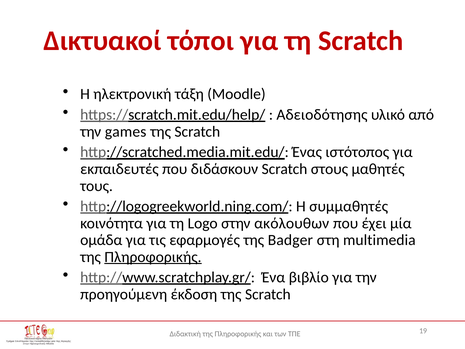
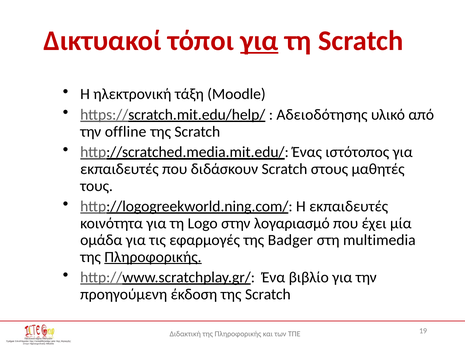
για underline: none -> present (259, 41)
games: games -> offline (126, 132)
Η συμμαθητές: συμμαθητές -> εκπαιδευτές (349, 206)
ακόλουθων: ακόλουθων -> λογαριασμό (292, 223)
